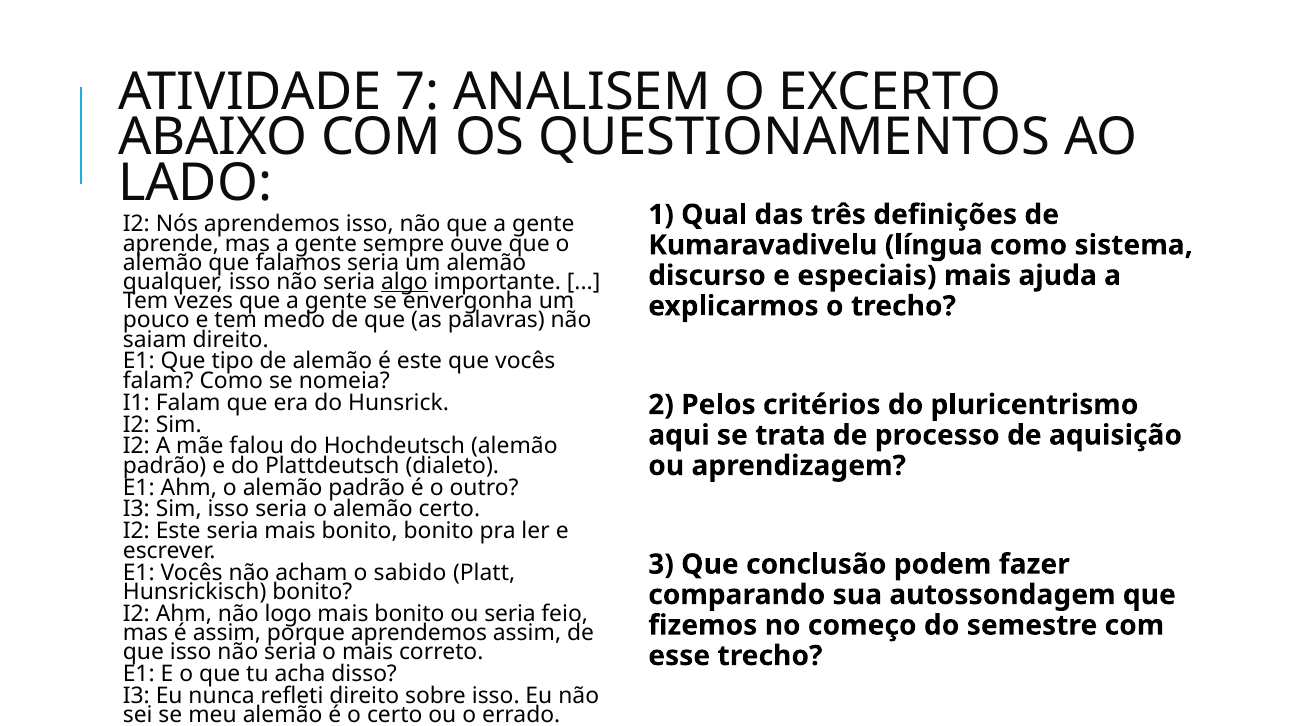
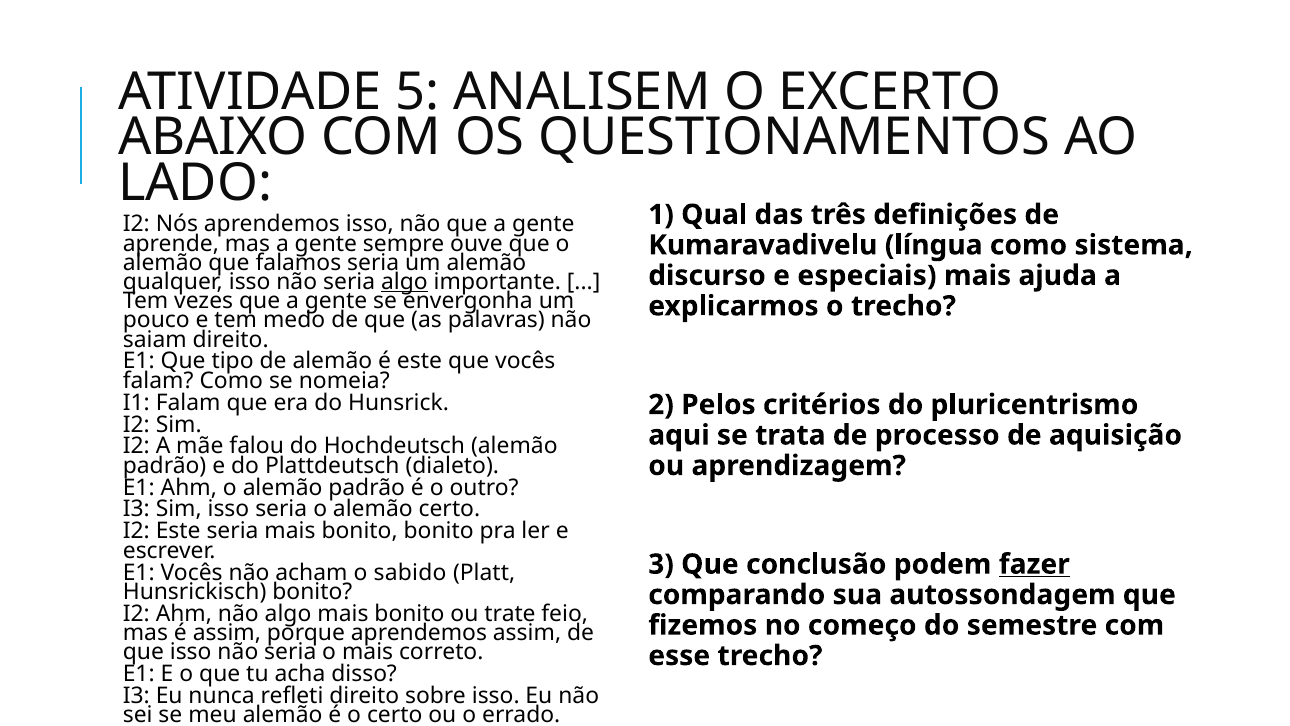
7: 7 -> 5 (418, 92)
fazer underline: none -> present (1034, 564)
não logo: logo -> algo (288, 613)
ou seria: seria -> trate (510, 613)
